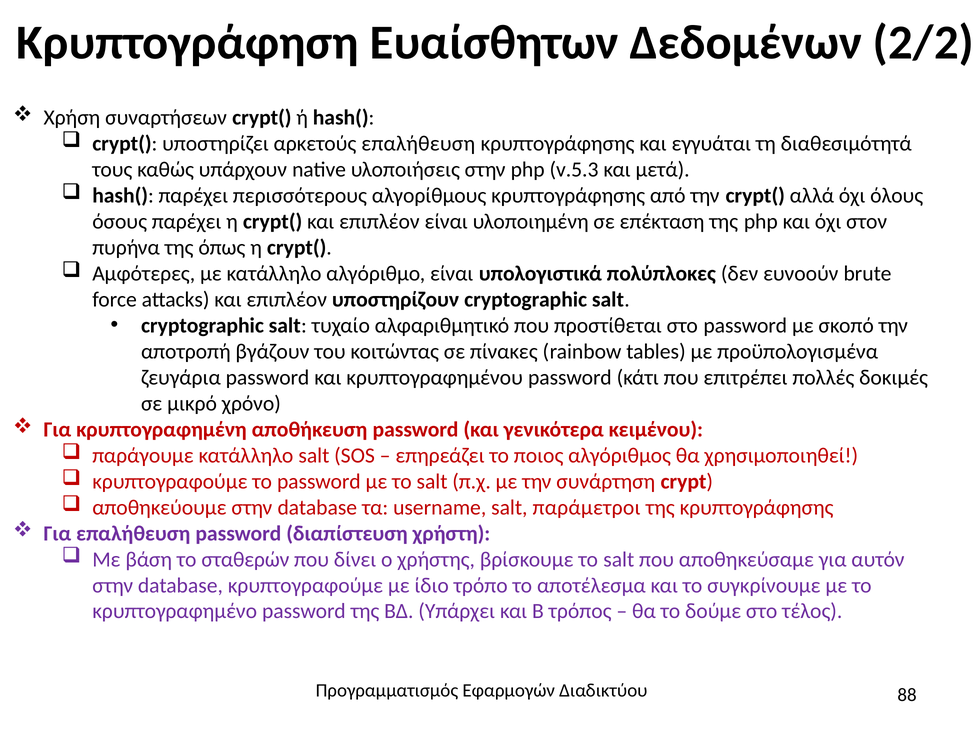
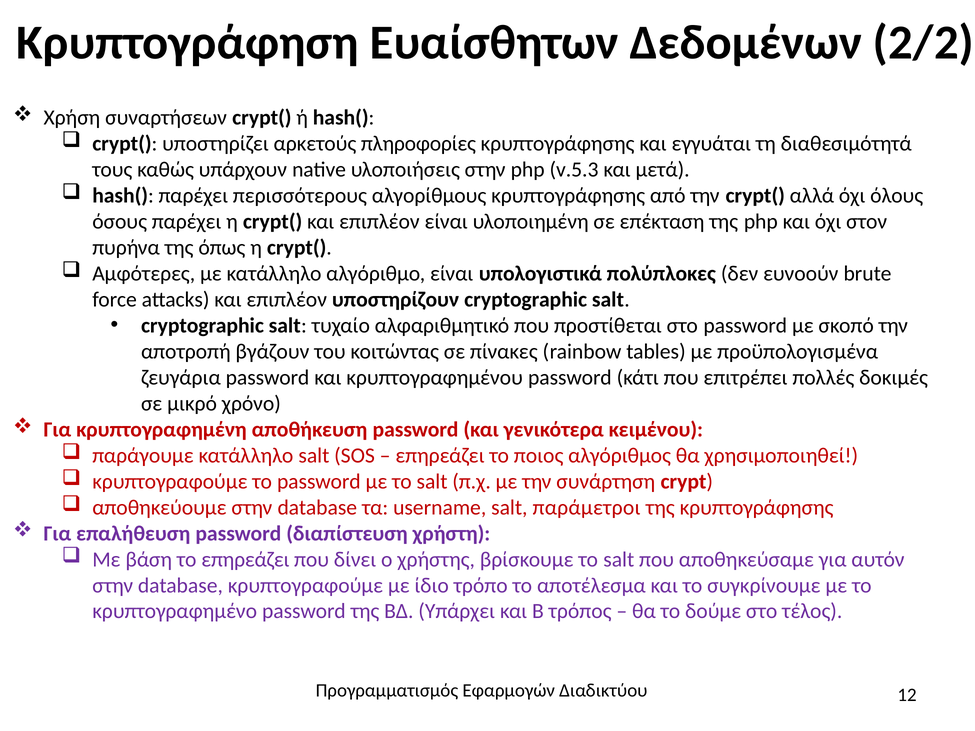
αρκετούς επαλήθευση: επαλήθευση -> πληροφορίες (418, 144)
το σταθερών: σταθερών -> επηρεάζει (245, 560)
88: 88 -> 12 (907, 695)
